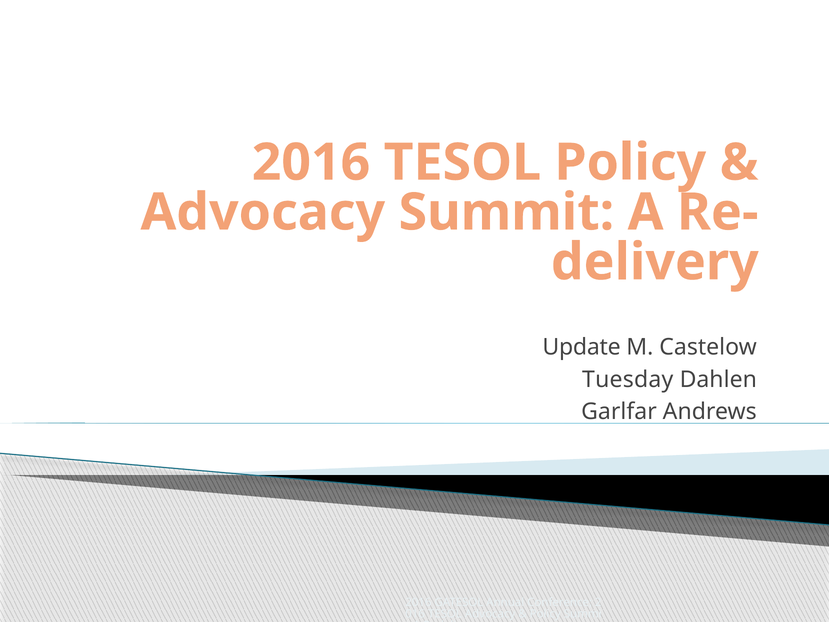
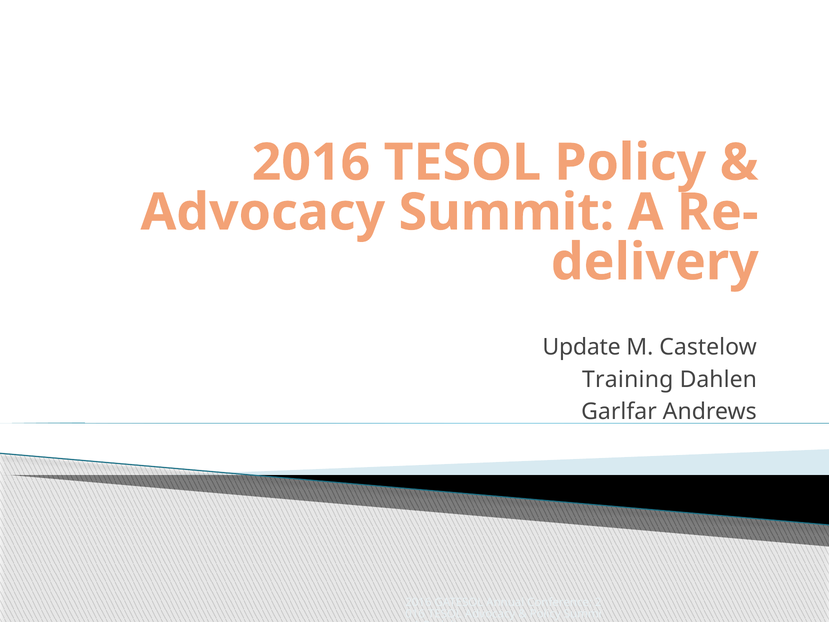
Tuesday: Tuesday -> Training (628, 379)
